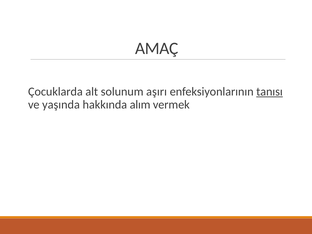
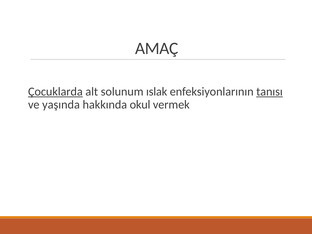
Çocuklarda underline: none -> present (55, 92)
aşırı: aşırı -> ıslak (157, 92)
alım: alım -> okul (140, 105)
